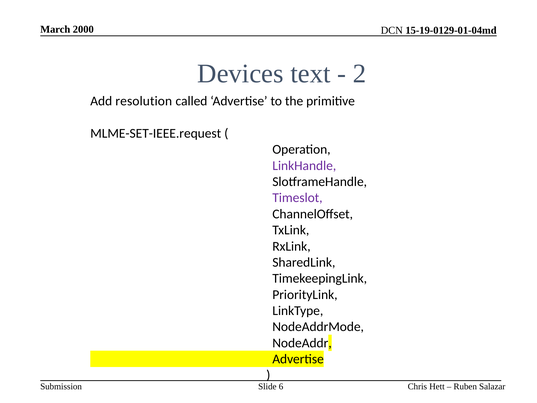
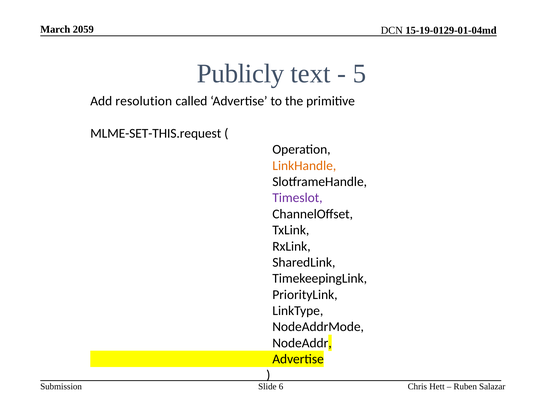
2000: 2000 -> 2059 (83, 29)
Devices: Devices -> Publicly (241, 73)
2: 2 -> 5 (360, 73)
MLME-SET-IEEE.request: MLME-SET-IEEE.request -> MLME-SET-THIS.request (156, 133)
LinkHandle colour: purple -> orange (304, 166)
